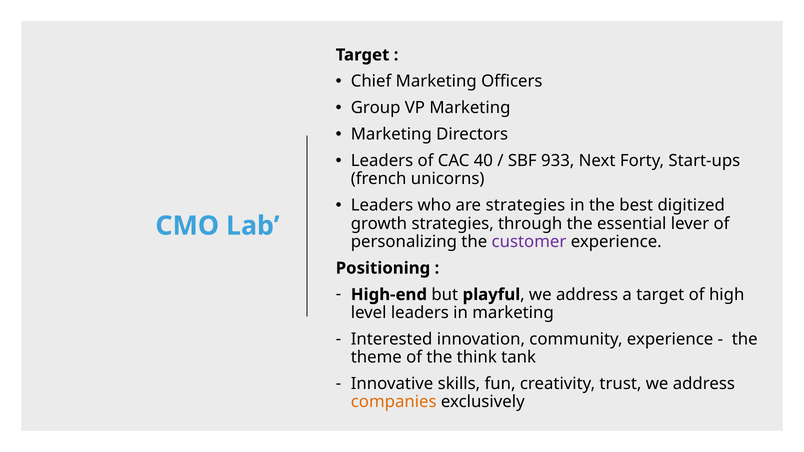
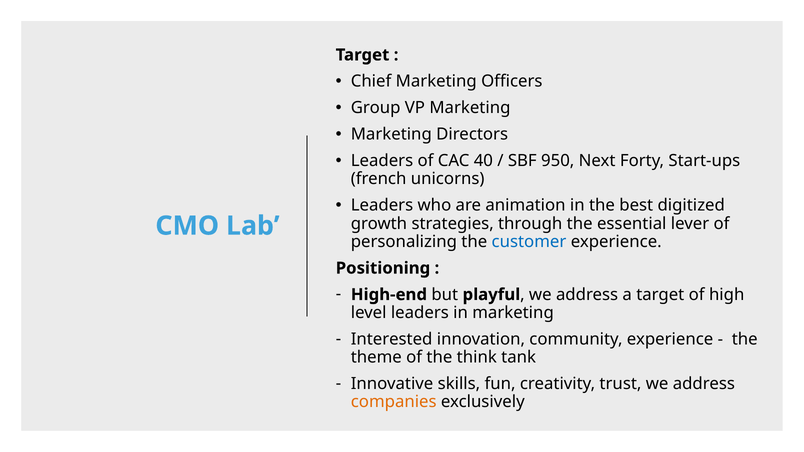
933: 933 -> 950 (558, 161)
are strategies: strategies -> animation (526, 206)
customer colour: purple -> blue (529, 242)
